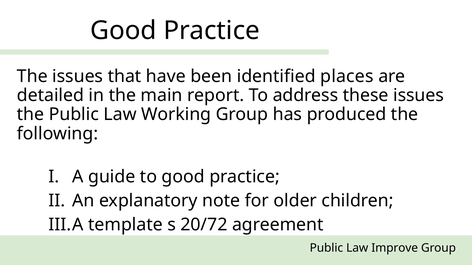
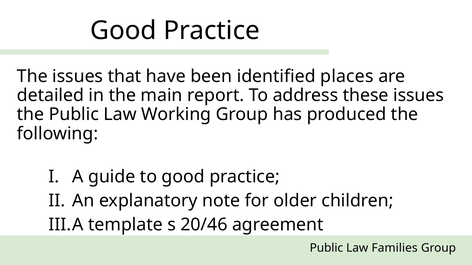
20/72: 20/72 -> 20/46 (204, 225)
Improve: Improve -> Families (395, 248)
